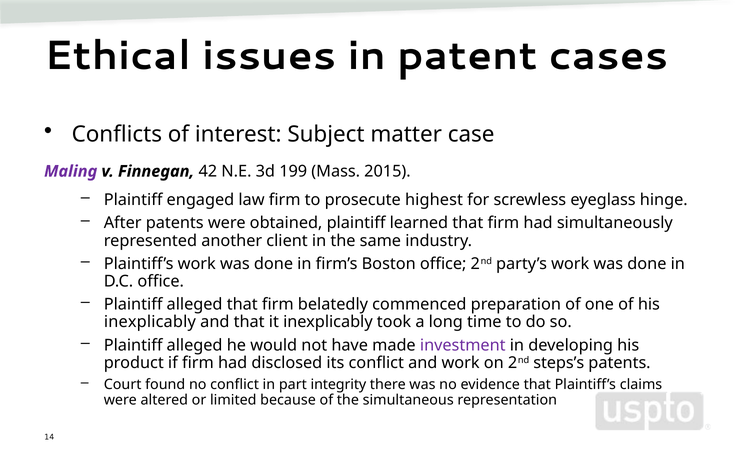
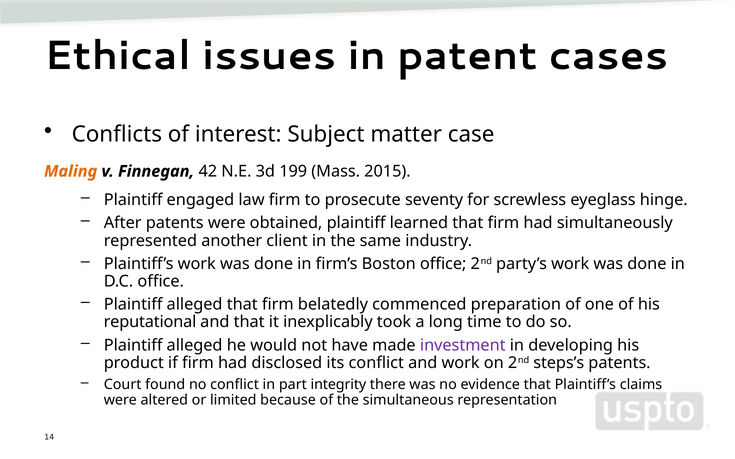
Maling colour: purple -> orange (71, 172)
highest: highest -> seventy (434, 200)
inexplicably: inexplicably -> reputational (150, 322)
